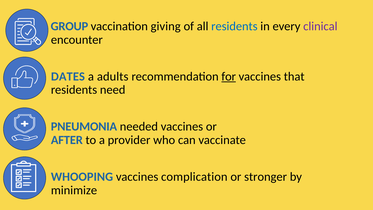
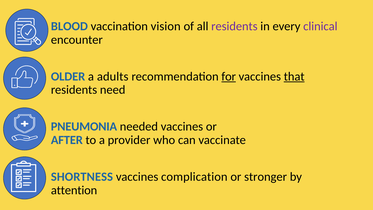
GROUP: GROUP -> BLOOD (69, 26)
giving: giving -> vision (166, 26)
residents colour: blue -> purple (234, 26)
DATES: DATES -> OLDER (68, 76)
that underline: none -> present (294, 76)
WHOOPING: WHOOPING -> SHORTNESS (82, 177)
minimize: minimize -> attention (74, 190)
